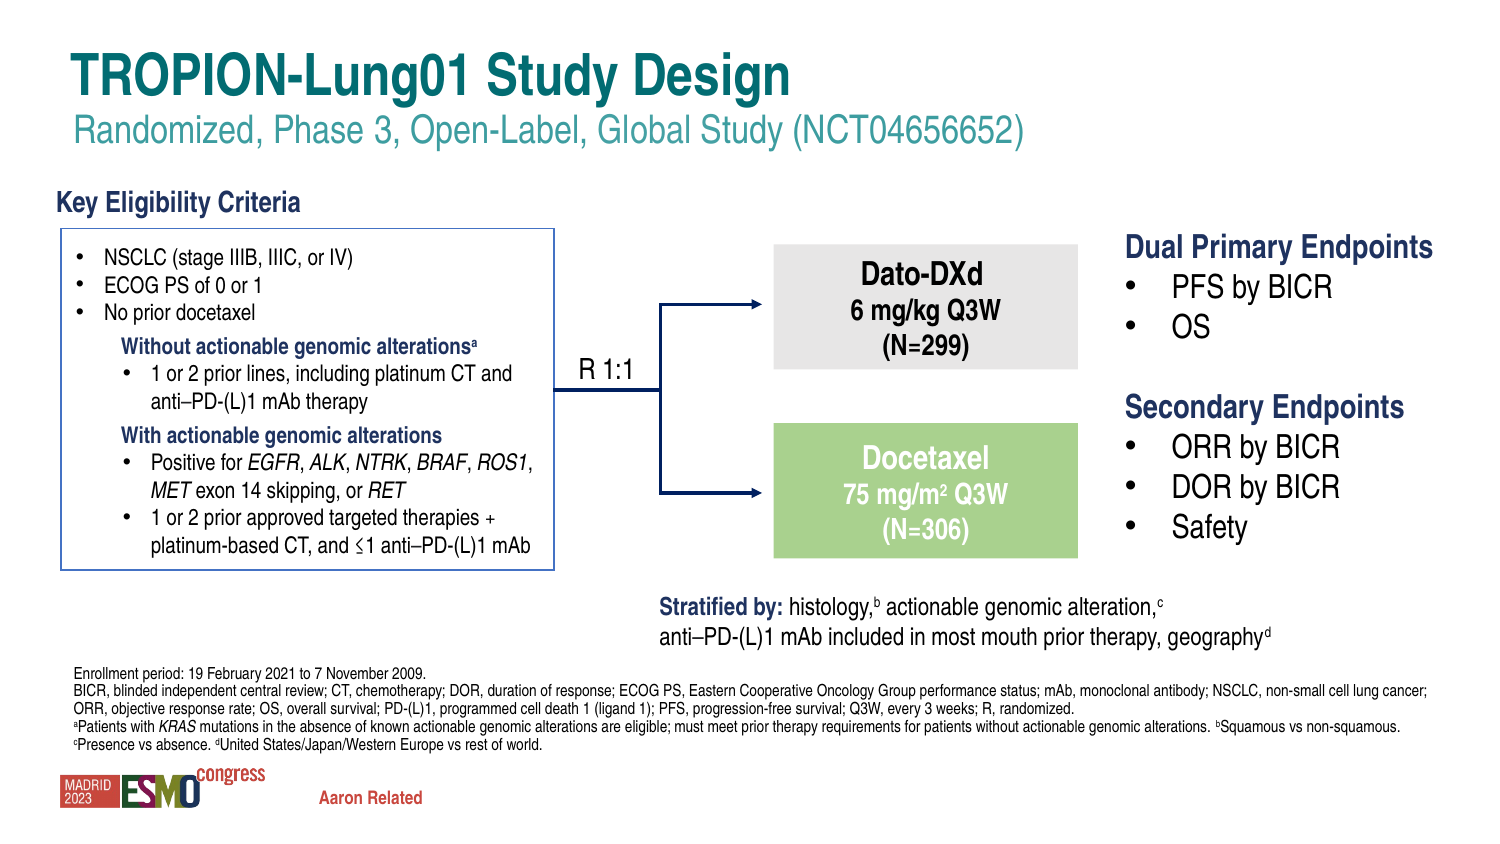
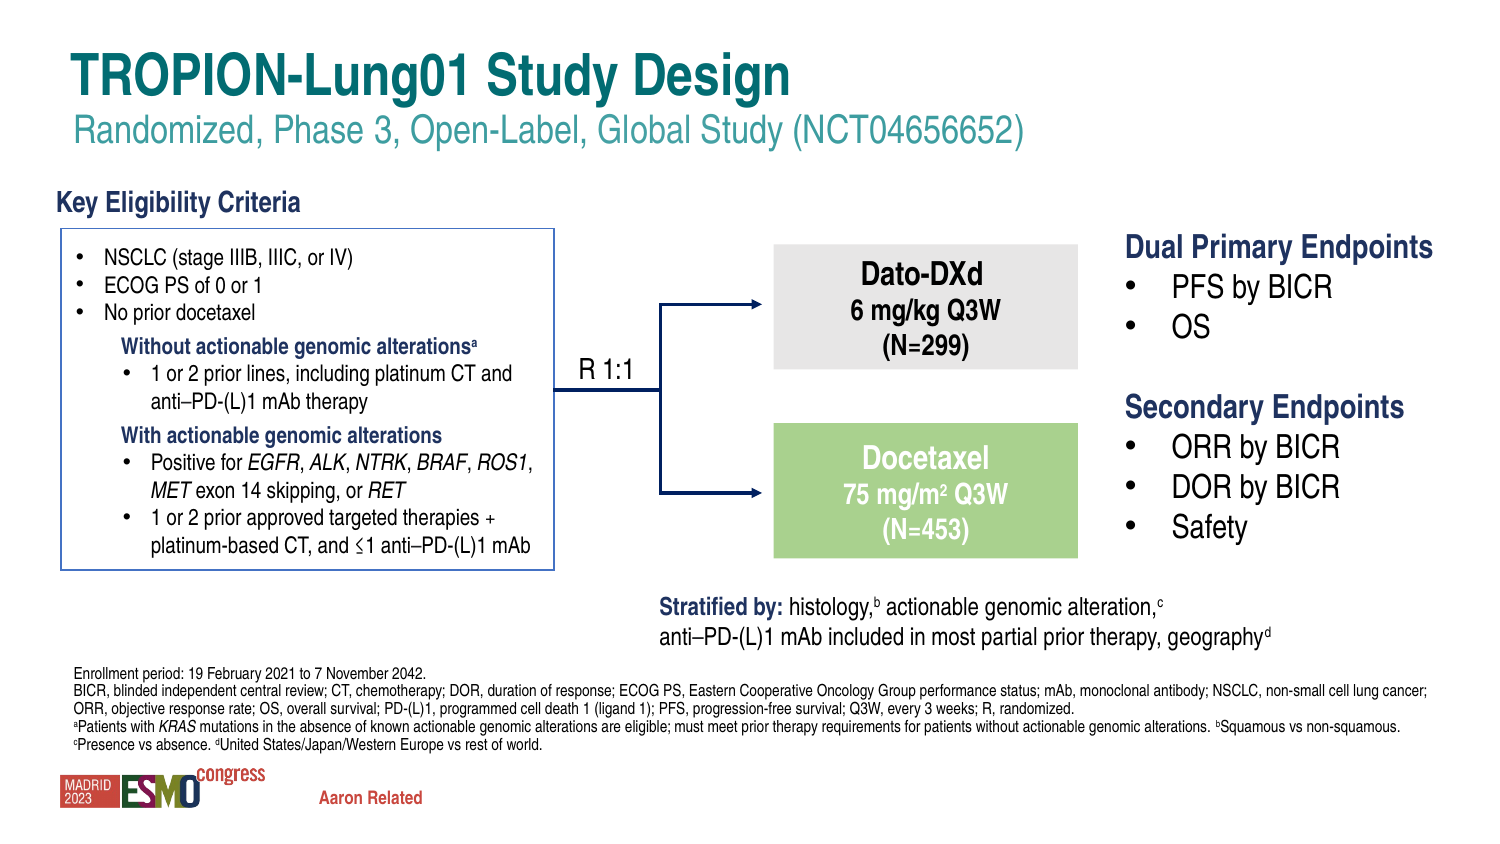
N=306: N=306 -> N=453 (926, 530)
mouth: mouth -> partial (1009, 637)
2009: 2009 -> 2042 (409, 673)
